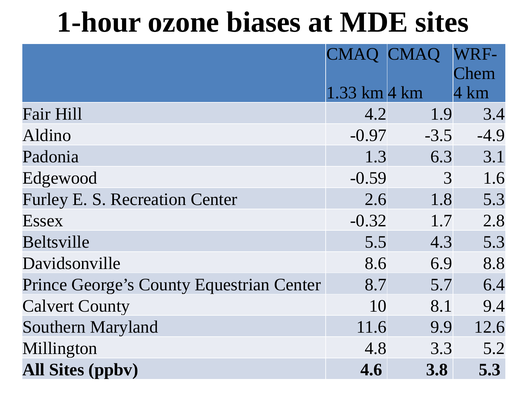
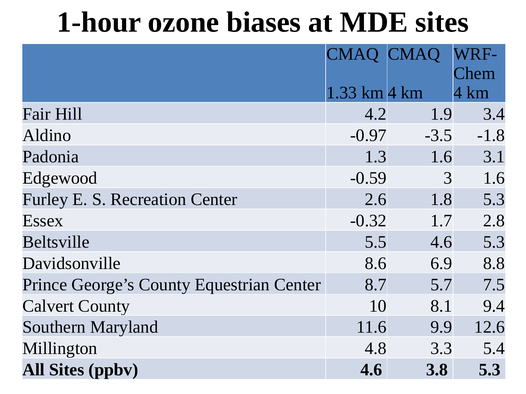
-4.9: -4.9 -> -1.8 (491, 136)
1.3 6.3: 6.3 -> 1.6 (441, 157)
5.5 4.3: 4.3 -> 4.6 (441, 242)
6.4: 6.4 -> 7.5 (494, 285)
5.2: 5.2 -> 5.4 (494, 349)
